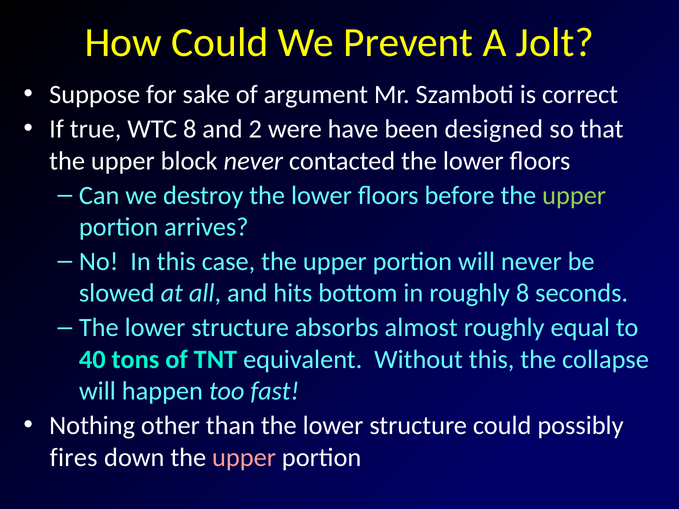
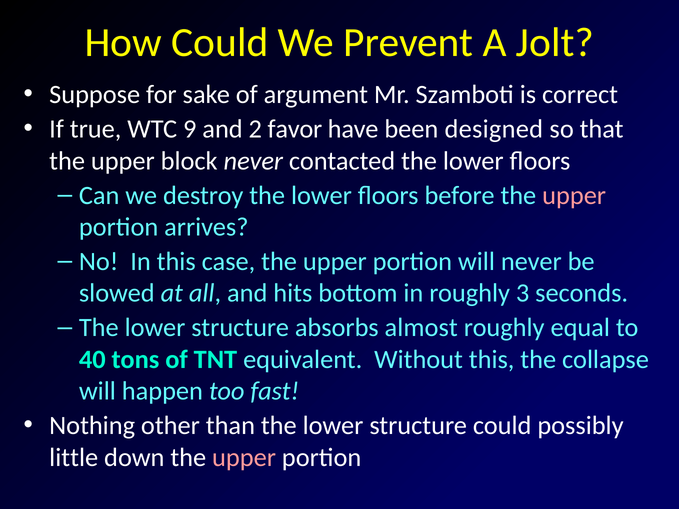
WTC 8: 8 -> 9 (190, 129)
were: were -> favor (295, 129)
upper colour: light green -> pink (574, 195)
roughly 8: 8 -> 3 (523, 293)
fires: fires -> little (74, 458)
